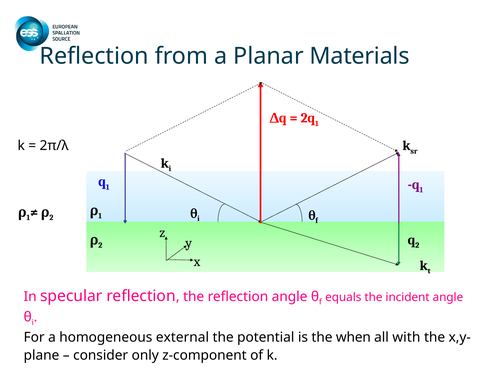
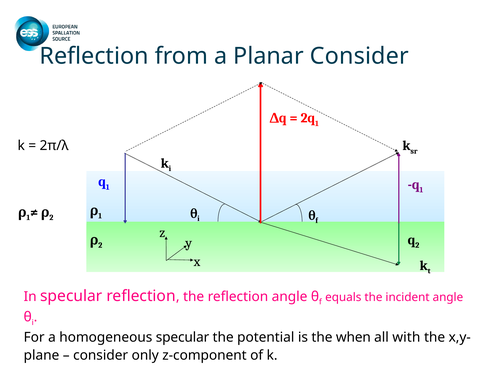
Planar Materials: Materials -> Consider (359, 56)
homogeneous external: external -> specular (183, 337)
